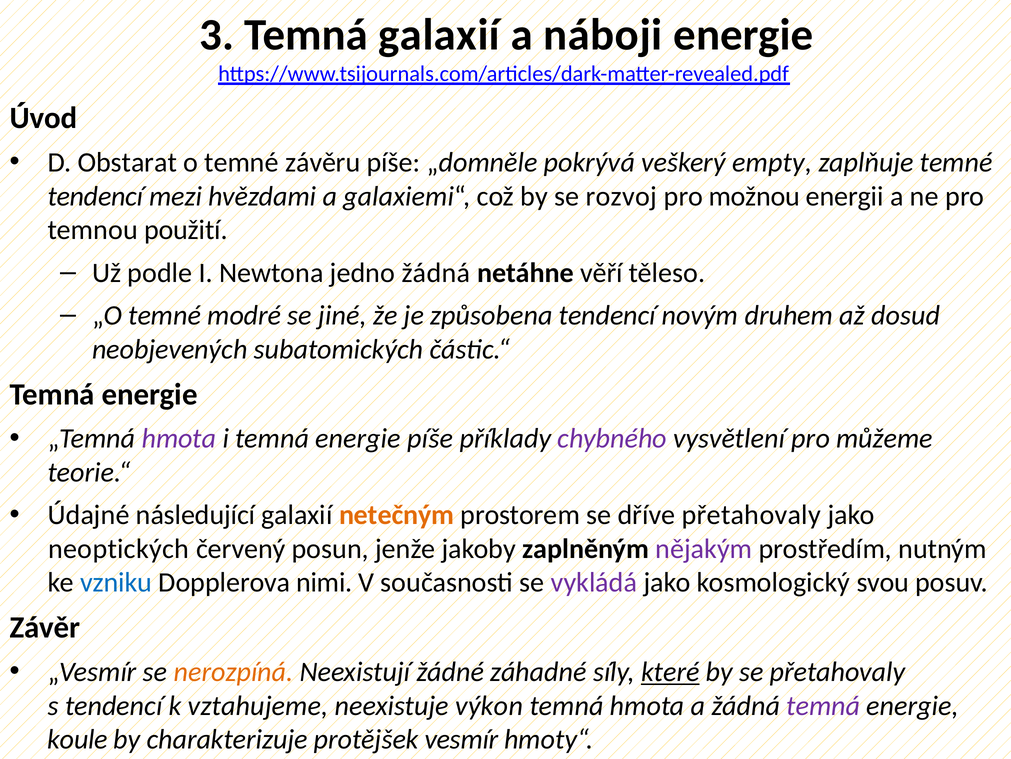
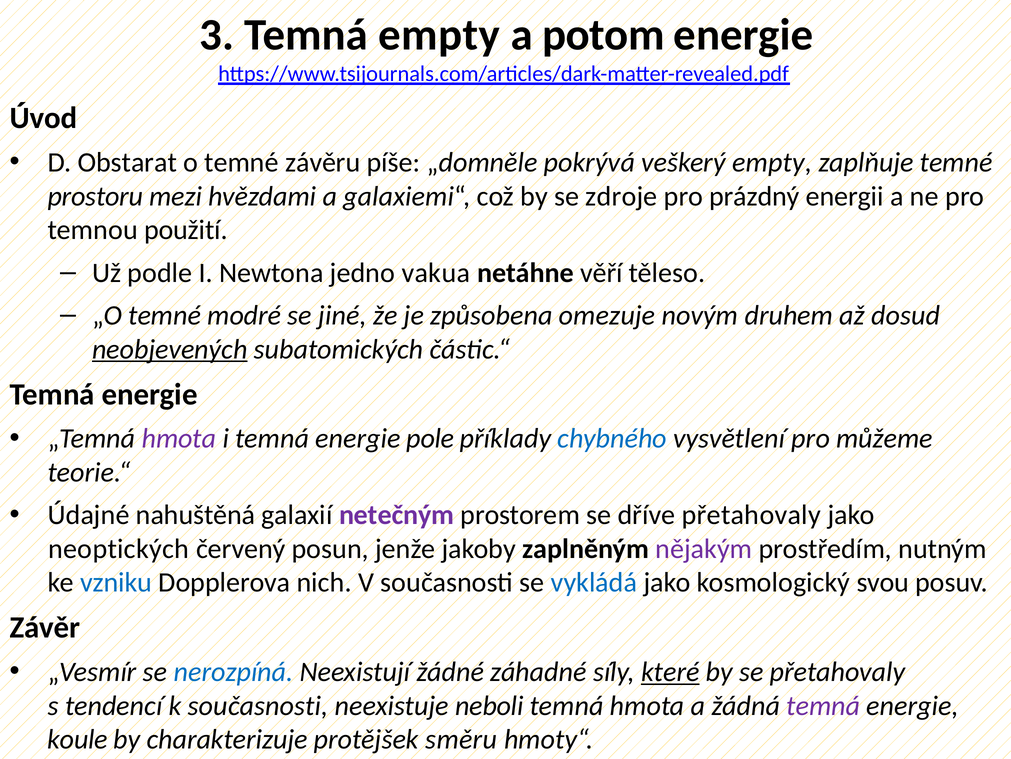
Temná galaxií: galaxií -> empty (439, 35)
náboji: náboji -> potom (603, 35)
tendencí: tendencí -> prostoru (95, 196)
rozvoj: rozvoj -> zdroje (621, 196)
možnou: možnou -> prázdný (754, 196)
jedno žádná: žádná -> vakua (436, 272)
způsobena tendencí: tendencí -> omezuje (607, 315)
neobjevených underline: none -> present (170, 349)
energie píše: píše -> pole (430, 438)
chybného colour: purple -> blue (612, 438)
následující: následující -> nahuštěná (196, 515)
netečným colour: orange -> purple (397, 515)
nimi: nimi -> nich (324, 582)
vykládá colour: purple -> blue (594, 582)
nerozpíná colour: orange -> blue (234, 671)
k vztahujeme: vztahujeme -> současnosti (258, 705)
výkon: výkon -> neboli (489, 705)
vesmír: vesmír -> směru (461, 739)
